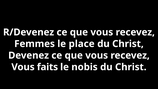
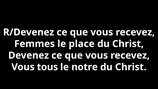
faits: faits -> tous (47, 67)
nobis: nobis -> notre (85, 67)
